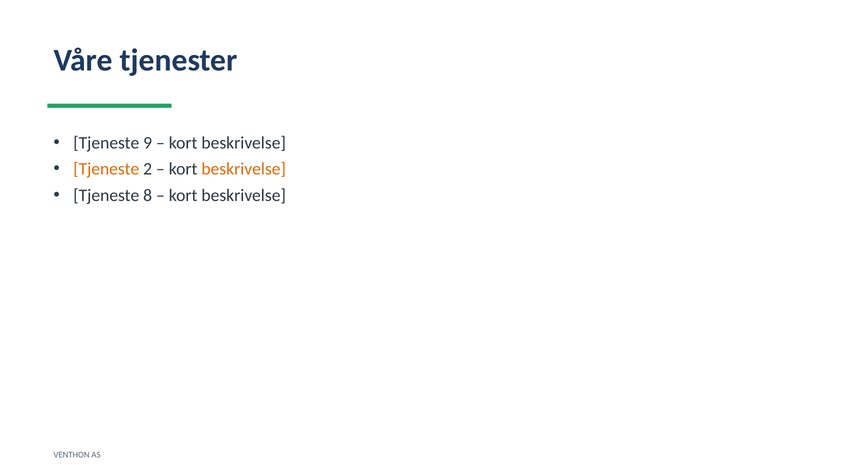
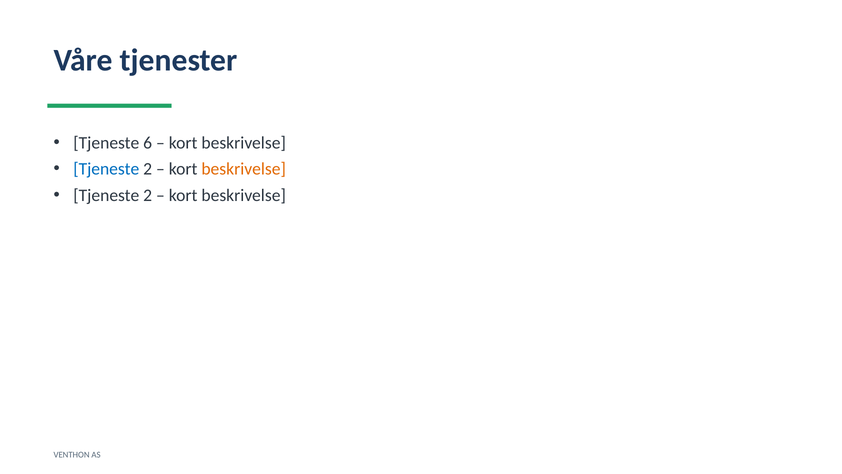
9: 9 -> 6 (148, 143)
Tjeneste colour: orange -> blue (106, 169)
8: 8 -> 2 (148, 195)
